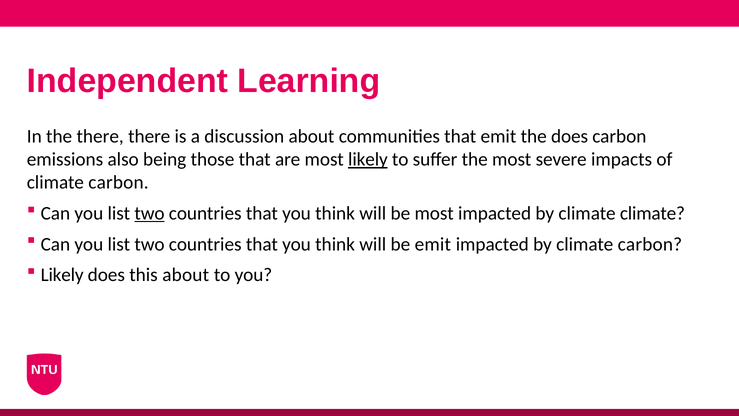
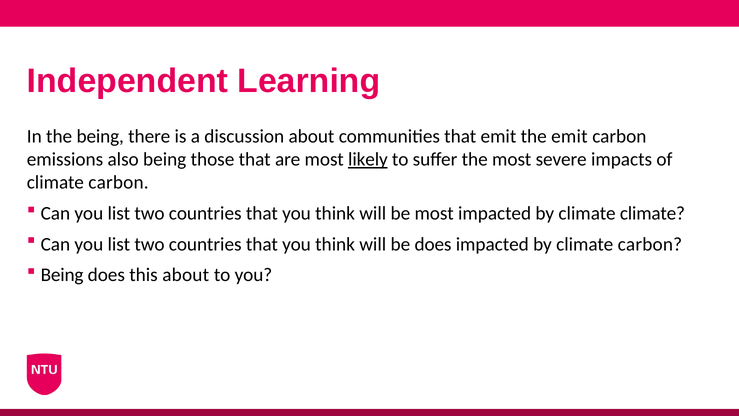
the there: there -> being (100, 136)
the does: does -> emit (569, 136)
two underline: present -> none (150, 213)
be emit: emit -> does (433, 244)
Likely: Likely -> Being (62, 275)
